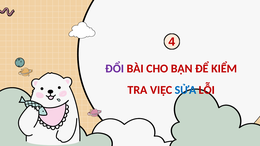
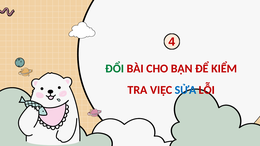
ĐỔI colour: purple -> green (115, 69)
